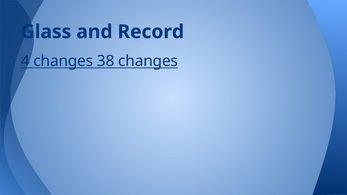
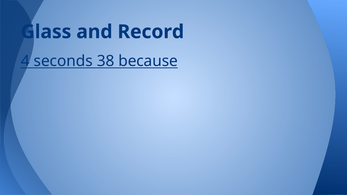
4 changes: changes -> seconds (63, 61)
38 changes: changes -> because (148, 61)
